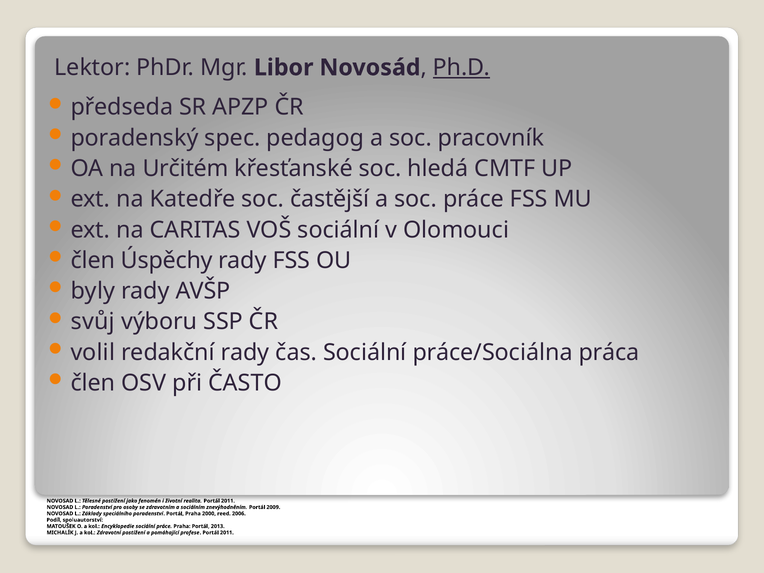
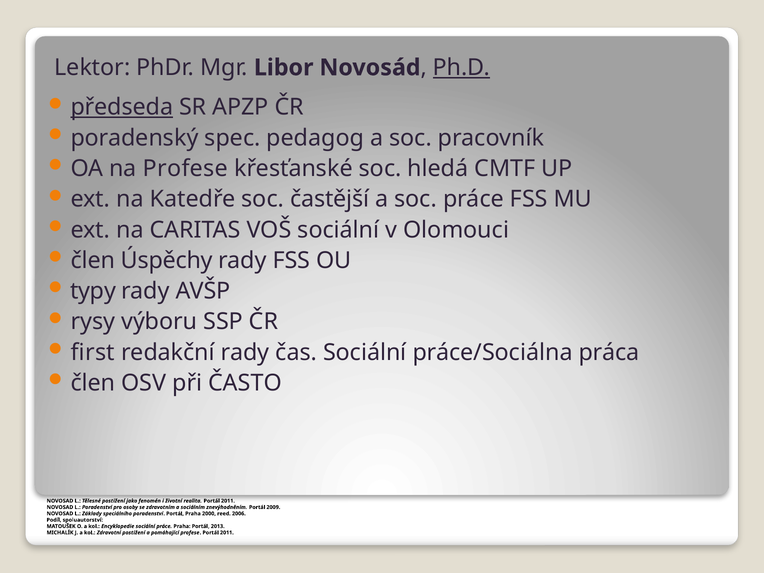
předseda underline: none -> present (122, 107)
na Určitém: Určitém -> Profese (185, 169)
byly: byly -> typy (93, 291)
svůj: svůj -> rysy (93, 322)
volil: volil -> first (93, 352)
